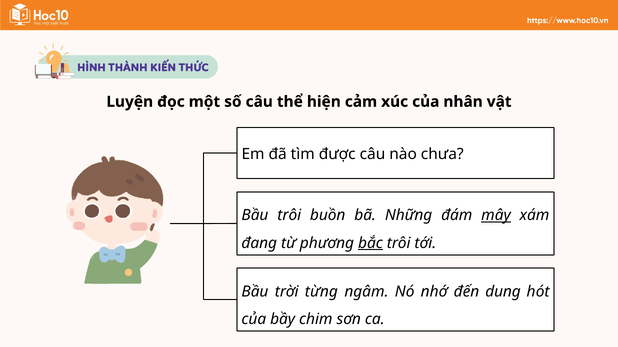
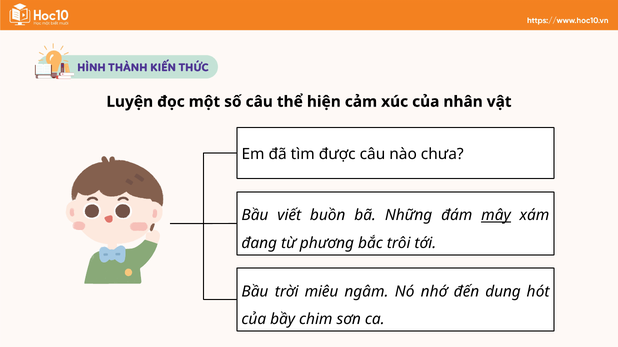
Bầu trôi: trôi -> viết (289, 216)
bắc underline: present -> none (370, 243)
từng: từng -> miêu (322, 292)
